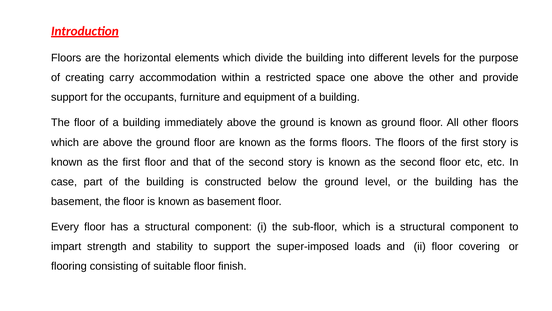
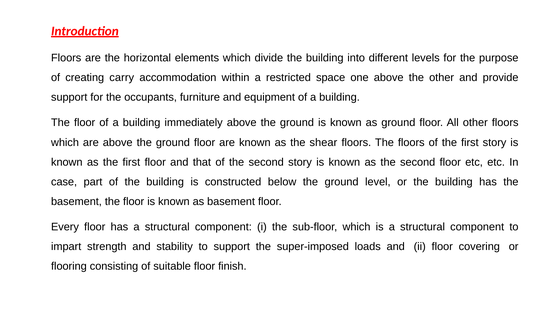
forms: forms -> shear (323, 142)
